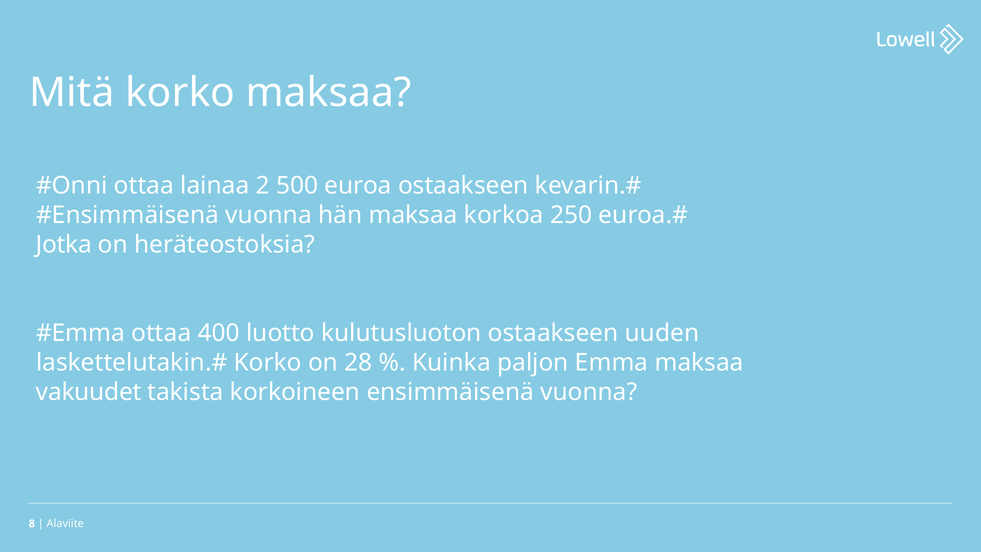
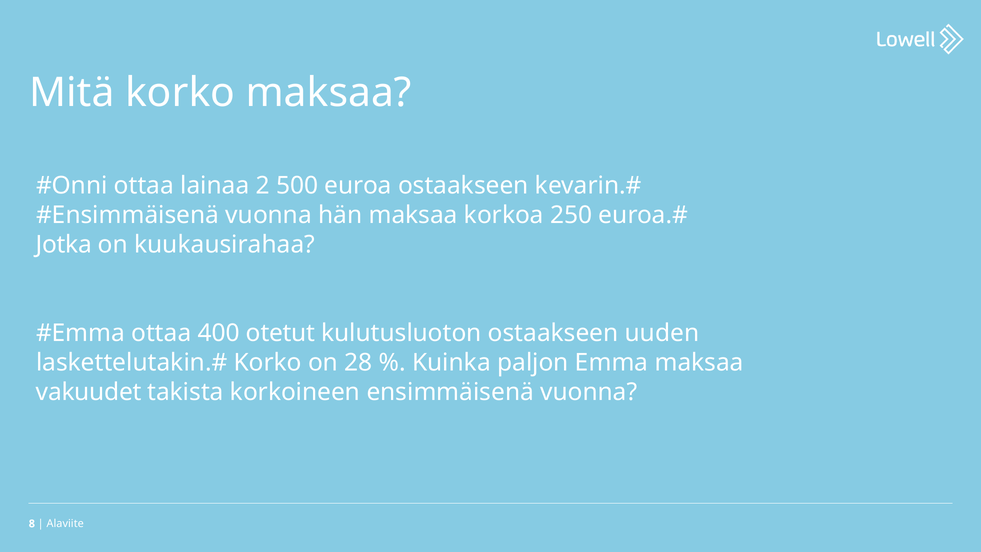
heräteostoksia: heräteostoksia -> kuukausirahaa (225, 245)
luotto: luotto -> otetut (281, 333)
